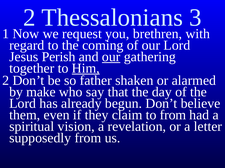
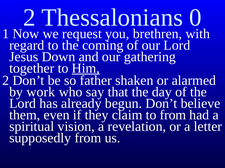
3: 3 -> 0 (195, 18)
Perish: Perish -> Down (58, 57)
our underline: present -> none (111, 57)
make: make -> work (41, 92)
